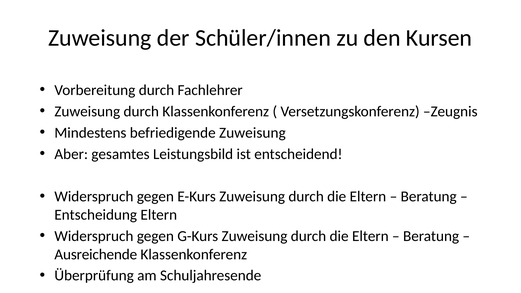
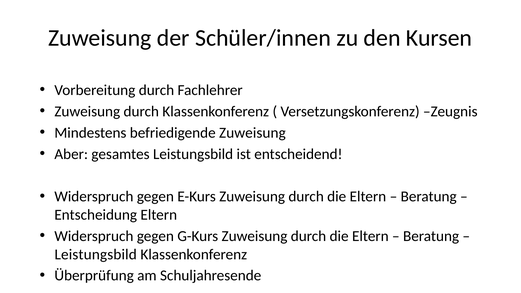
Ausreichende: Ausreichende -> Leistungsbild (96, 254)
